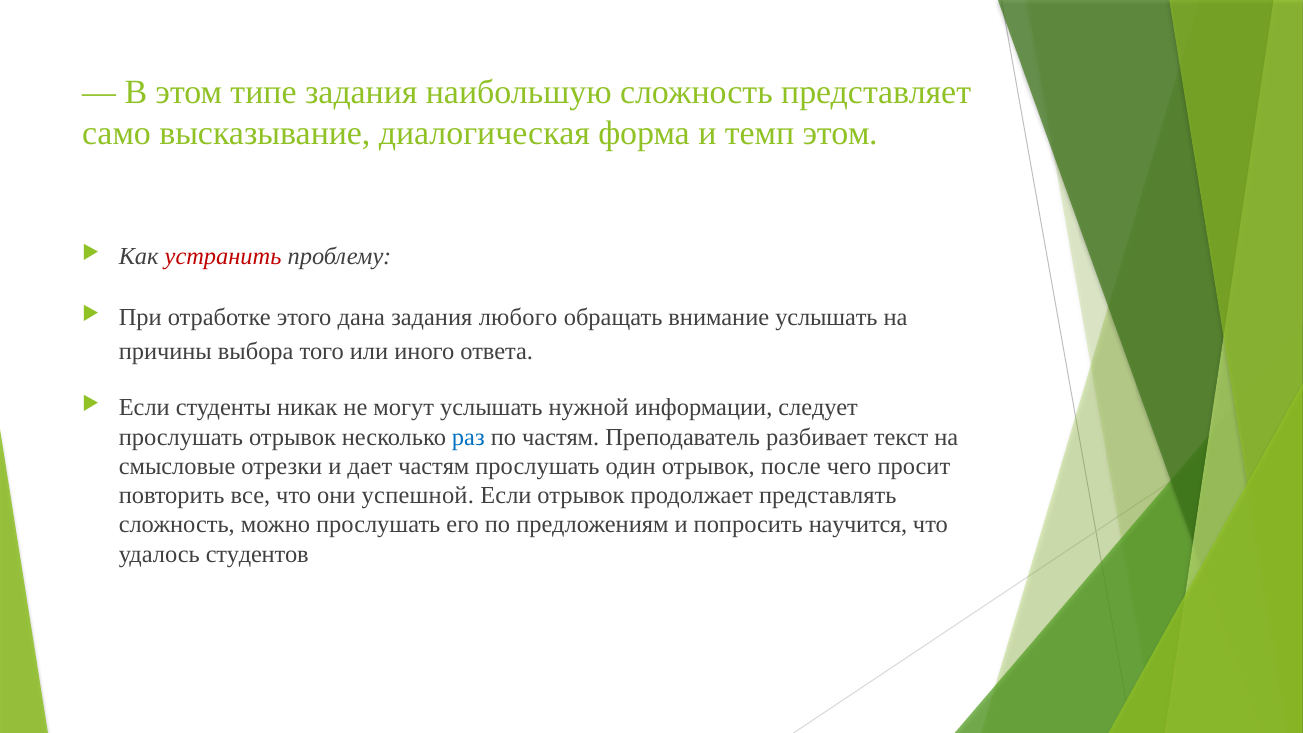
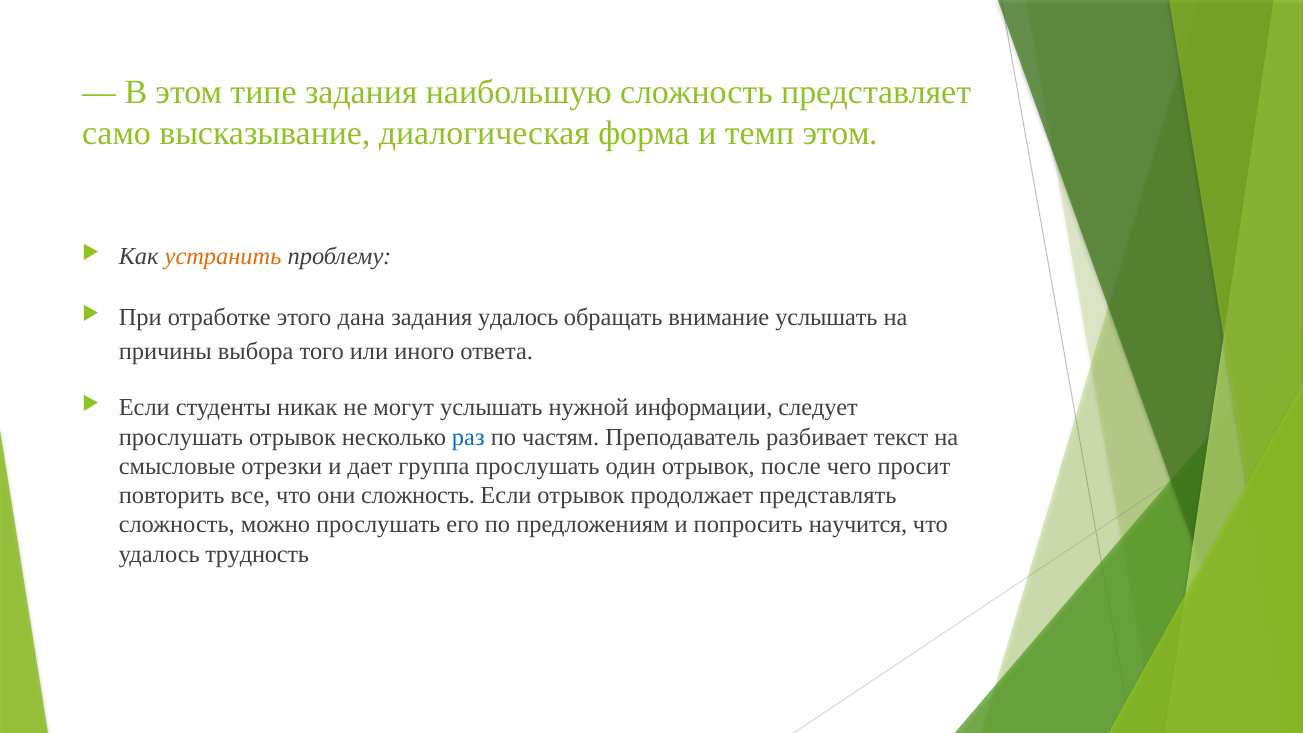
устранить colour: red -> orange (223, 257)
задания любого: любого -> удалось (518, 317)
дает частям: частям -> группа (434, 466)
они успешной: успешной -> сложность (418, 496)
студентов: студентов -> трудность (257, 554)
